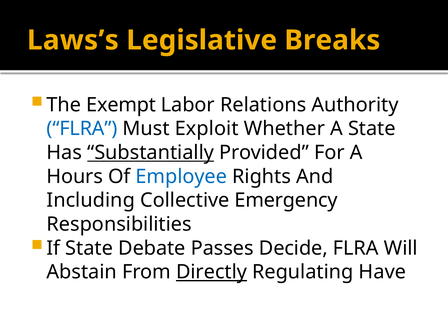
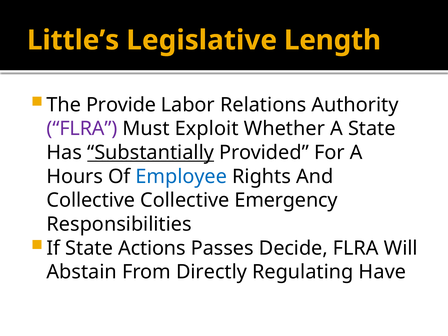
Laws’s: Laws’s -> Little’s (73, 40)
Breaks: Breaks -> Length (332, 40)
Exempt: Exempt -> Provide (121, 105)
FLRA colour: blue -> purple (82, 129)
Including: Including -> Collective (91, 200)
Debate: Debate -> Actions (152, 248)
Directly underline: present -> none (211, 272)
